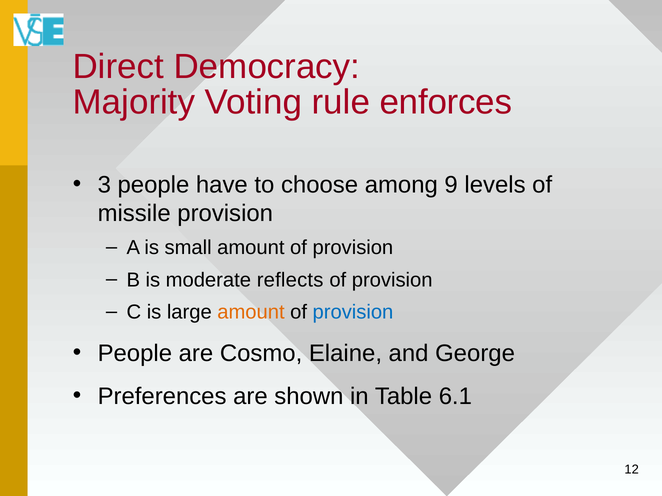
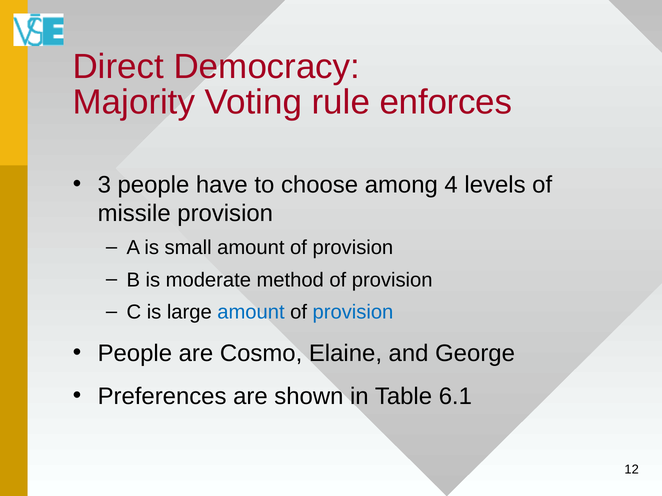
9: 9 -> 4 (451, 185)
reflects: reflects -> method (290, 280)
amount colour: orange -> blue (251, 312)
